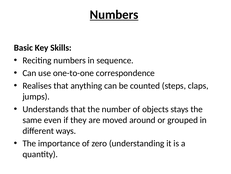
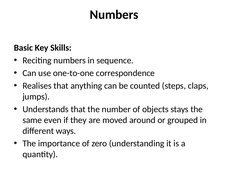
Numbers underline: present -> none (114, 15)
